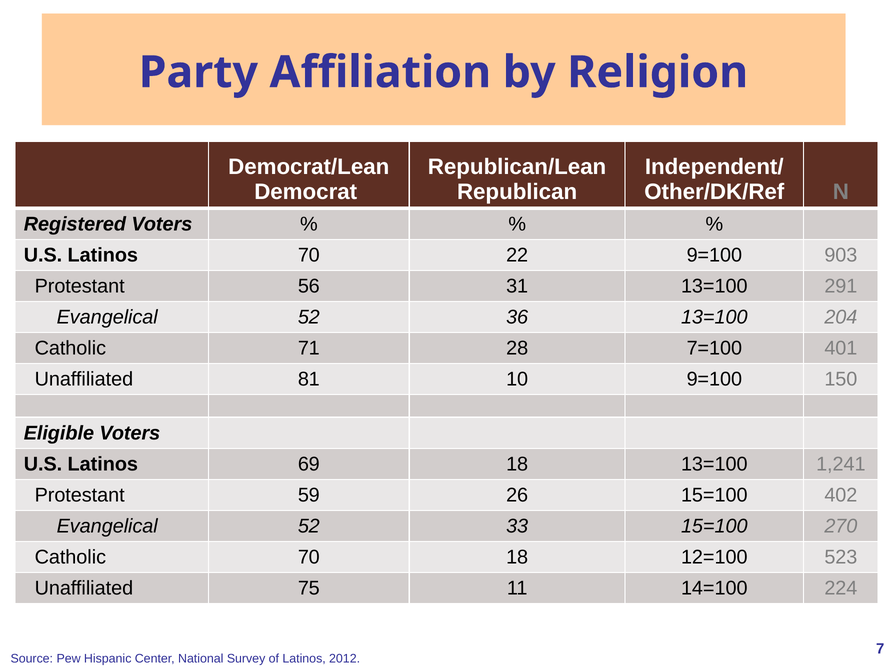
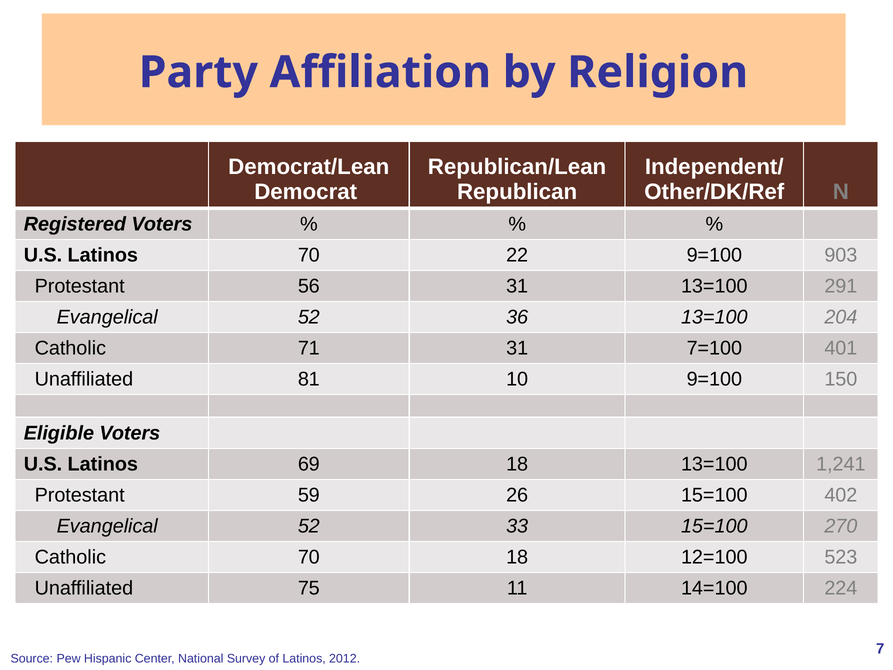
71 28: 28 -> 31 (517, 348)
